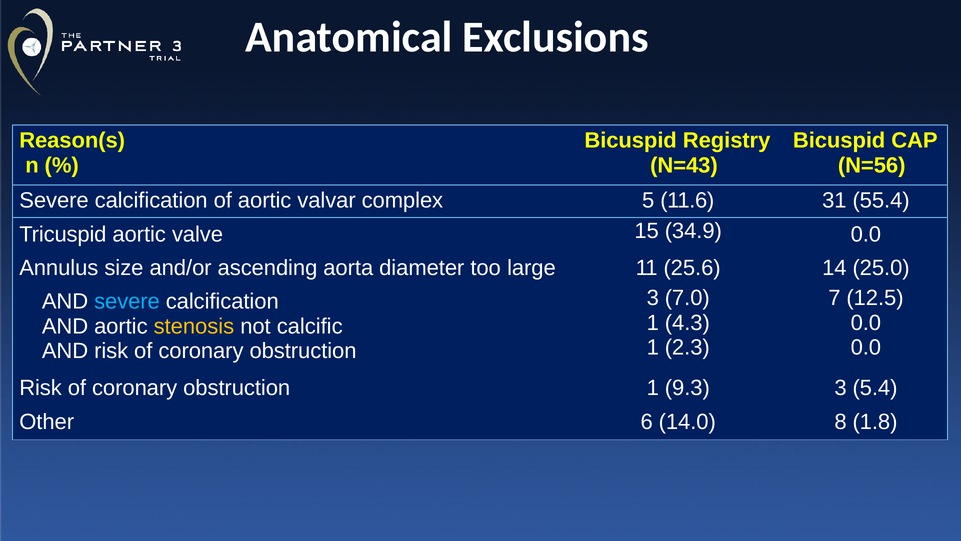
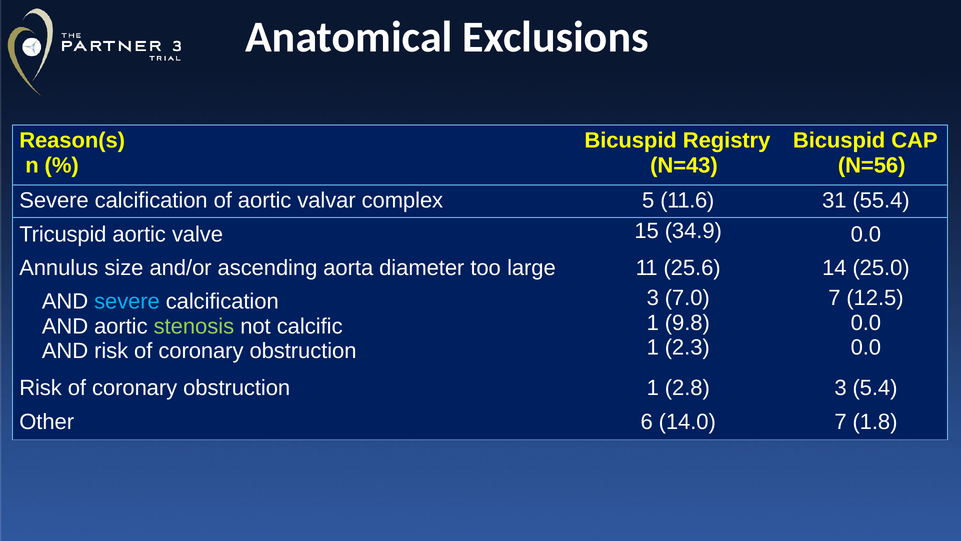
4.3: 4.3 -> 9.8 (687, 322)
stenosis colour: yellow -> light green (194, 326)
9.3: 9.3 -> 2.8 (687, 388)
14.0 8: 8 -> 7 (841, 422)
